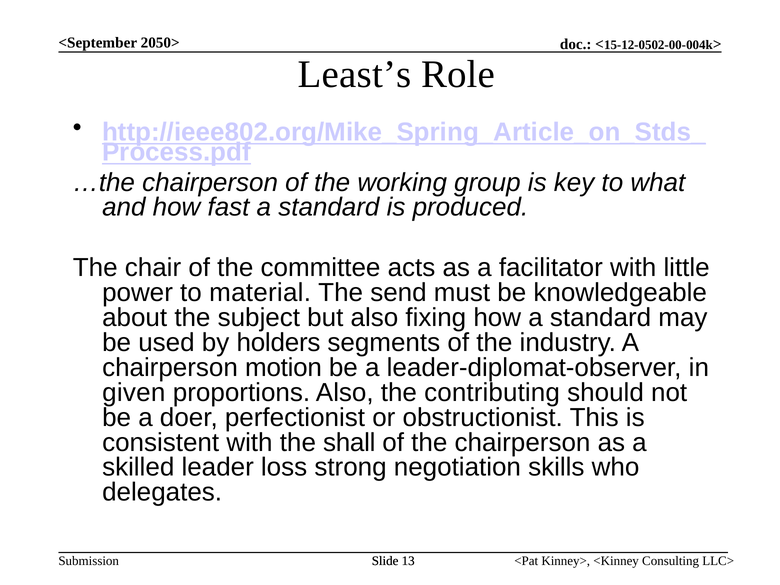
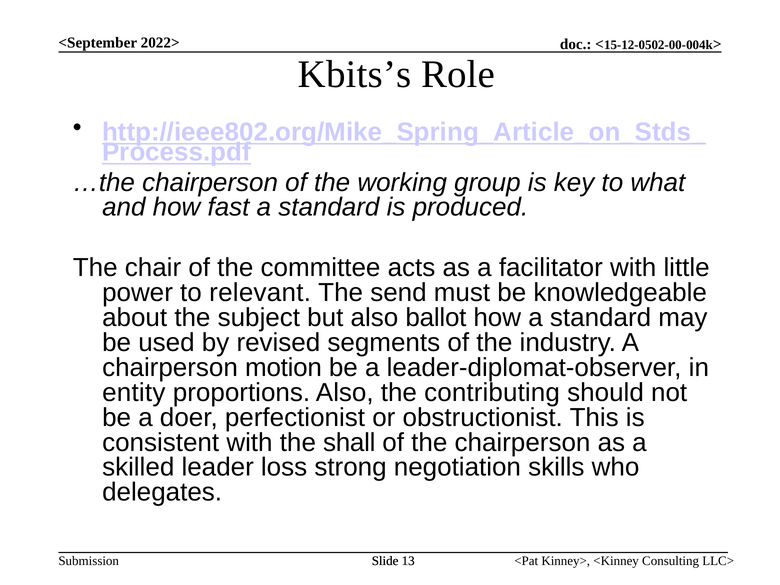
2050>: 2050> -> 2022> (160, 43)
Least’s: Least’s -> Kbits’s (355, 74)
material: material -> relevant (260, 293)
fixing: fixing -> ballot (436, 318)
holders: holders -> revised (278, 343)
given: given -> entity (134, 393)
